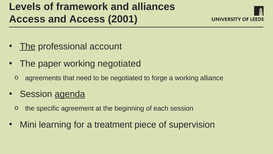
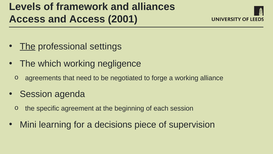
account: account -> settings (106, 46)
paper: paper -> which (50, 64)
working negotiated: negotiated -> negligence (119, 64)
agenda underline: present -> none (70, 94)
treatment: treatment -> decisions (113, 124)
